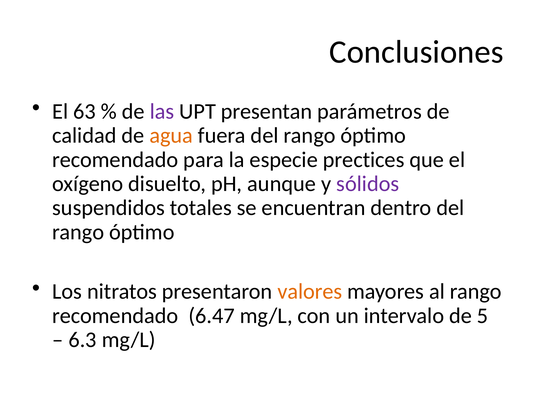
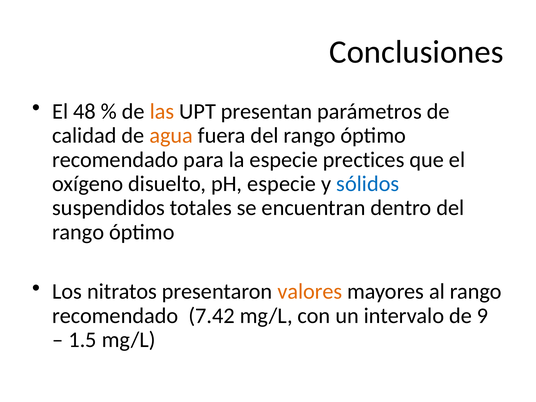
63: 63 -> 48 (85, 111)
las colour: purple -> orange (162, 111)
pH aunque: aunque -> especie (282, 184)
sólidos colour: purple -> blue (368, 184)
6.47: 6.47 -> 7.42 (212, 316)
5: 5 -> 9 (483, 316)
6.3: 6.3 -> 1.5 (83, 340)
